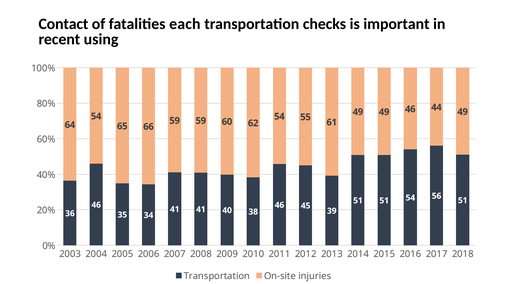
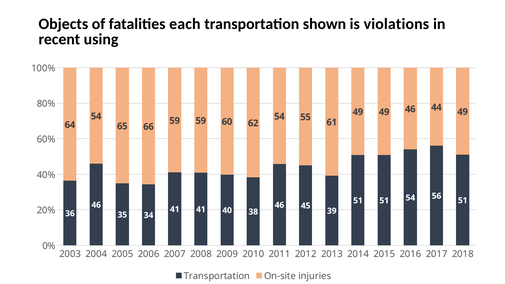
Contact: Contact -> Objects (63, 24)
checks: checks -> shown (324, 24)
important: important -> violations (396, 24)
